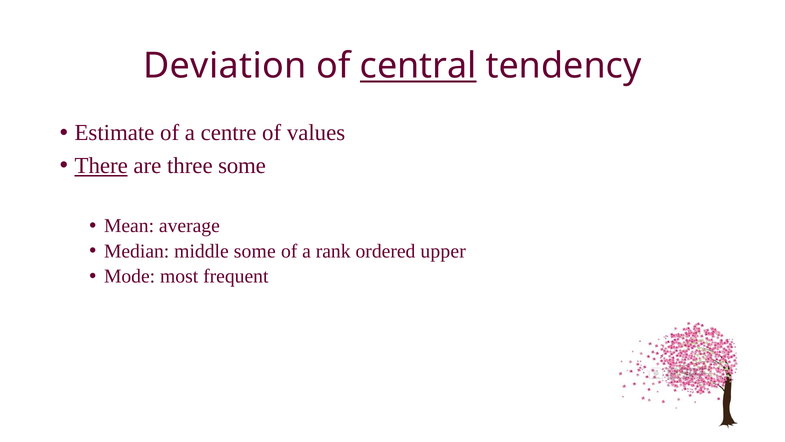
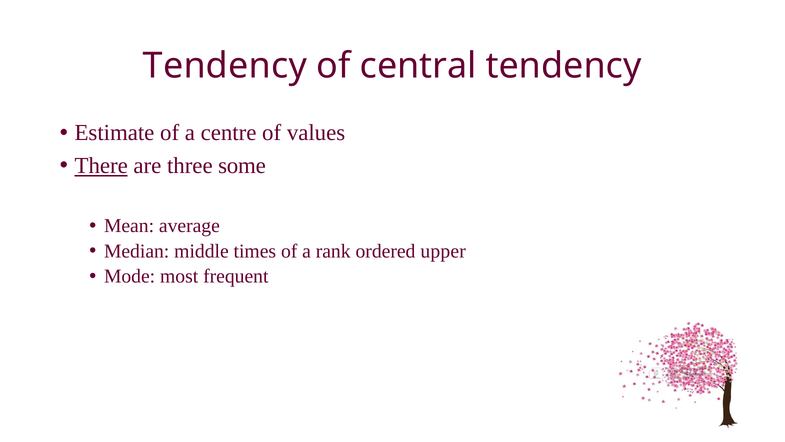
Deviation: Deviation -> Tendency (225, 66)
central underline: present -> none (418, 66)
middle some: some -> times (255, 251)
